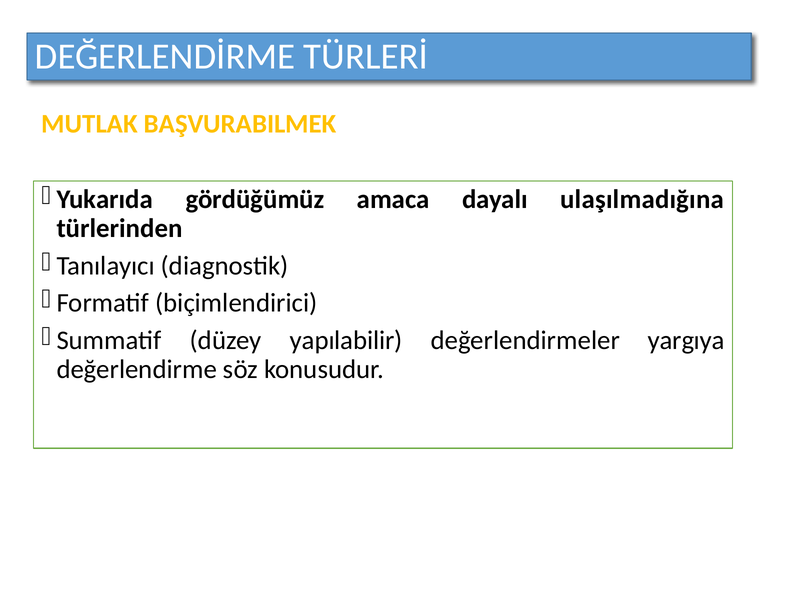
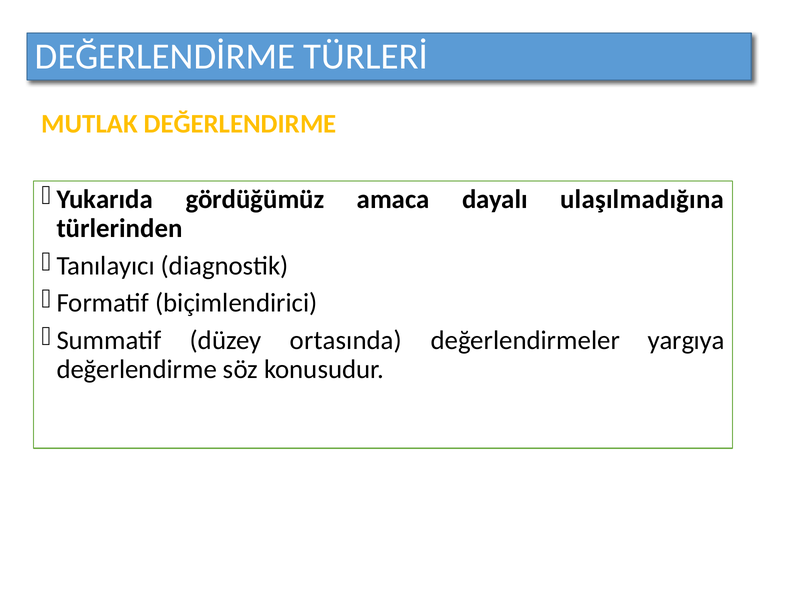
MUTLAK BAŞVURABILMEK: BAŞVURABILMEK -> DEĞERLENDIRME (240, 124)
yapılabilir: yapılabilir -> ortasında (346, 340)
